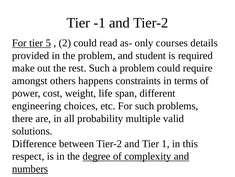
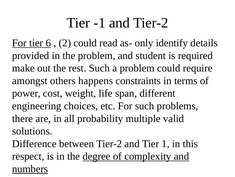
5: 5 -> 6 (48, 43)
courses: courses -> identify (172, 43)
